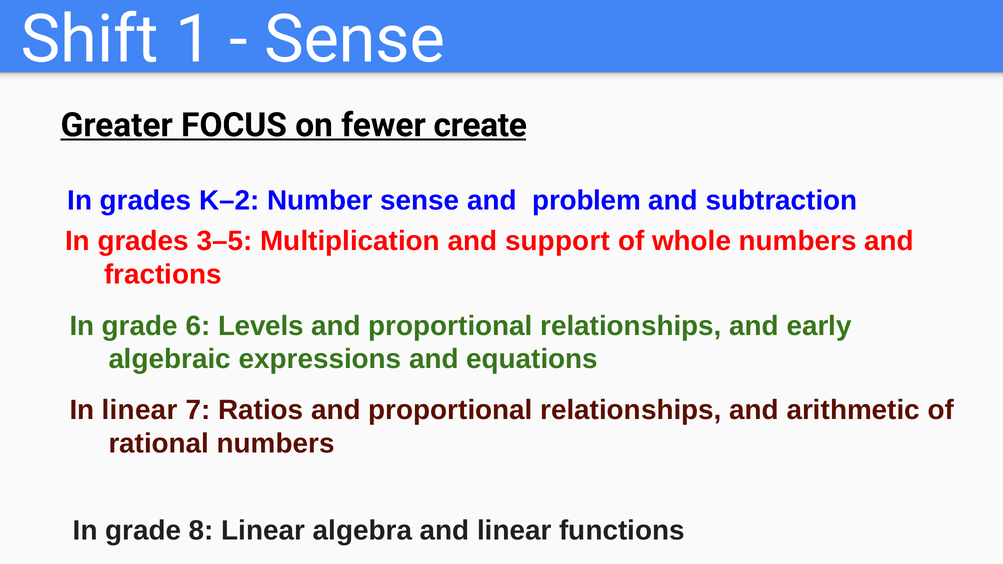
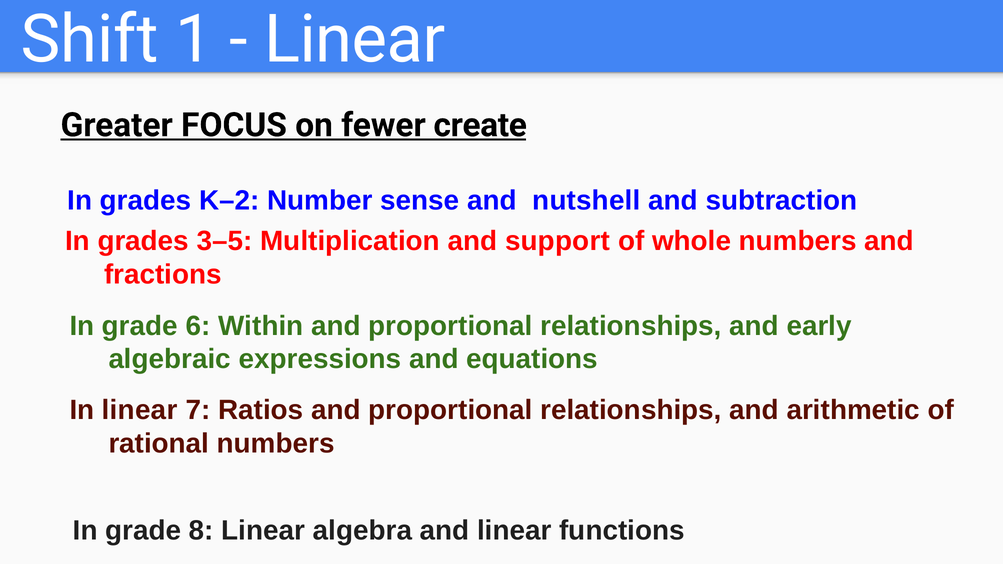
Sense: Sense -> Linear (355, 39)
problem: problem -> nutshell (586, 200)
Levels: Levels -> Within (261, 326)
